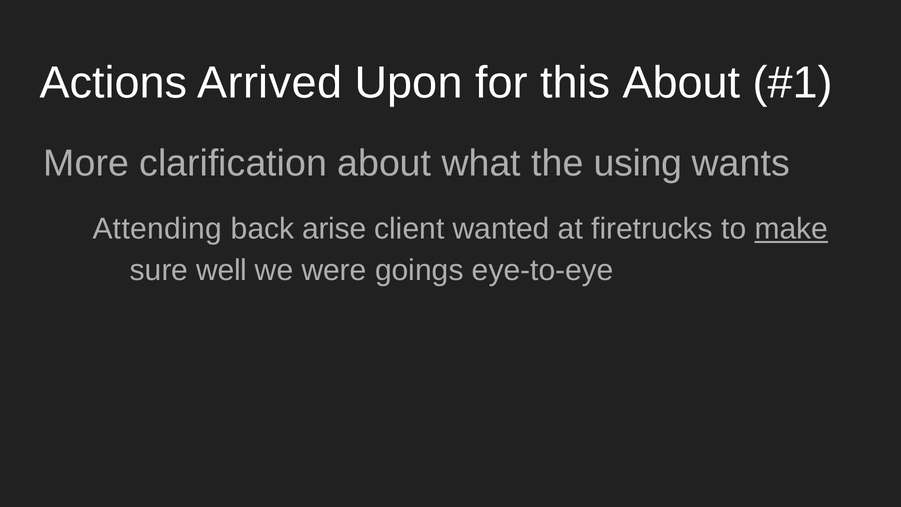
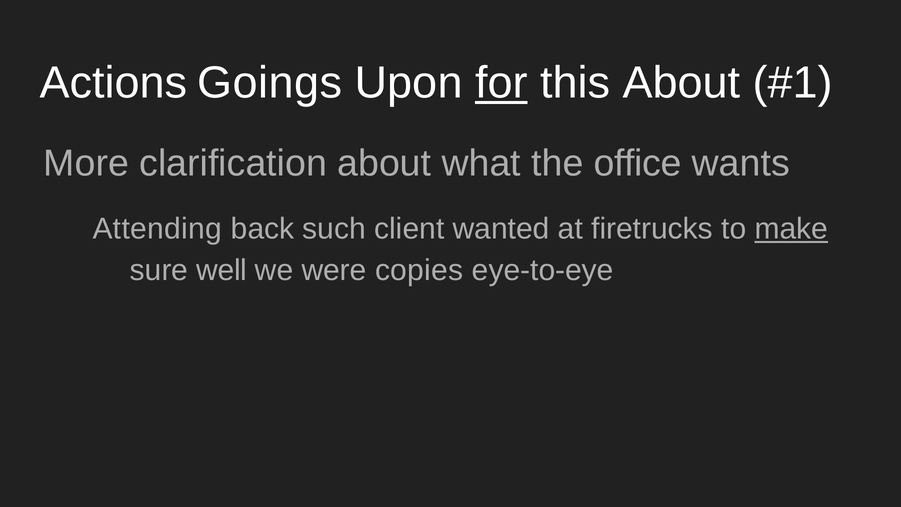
Arrived: Arrived -> Goings (270, 83)
for underline: none -> present (501, 83)
using: using -> office (638, 163)
arise: arise -> such (334, 229)
goings: goings -> copies (419, 270)
